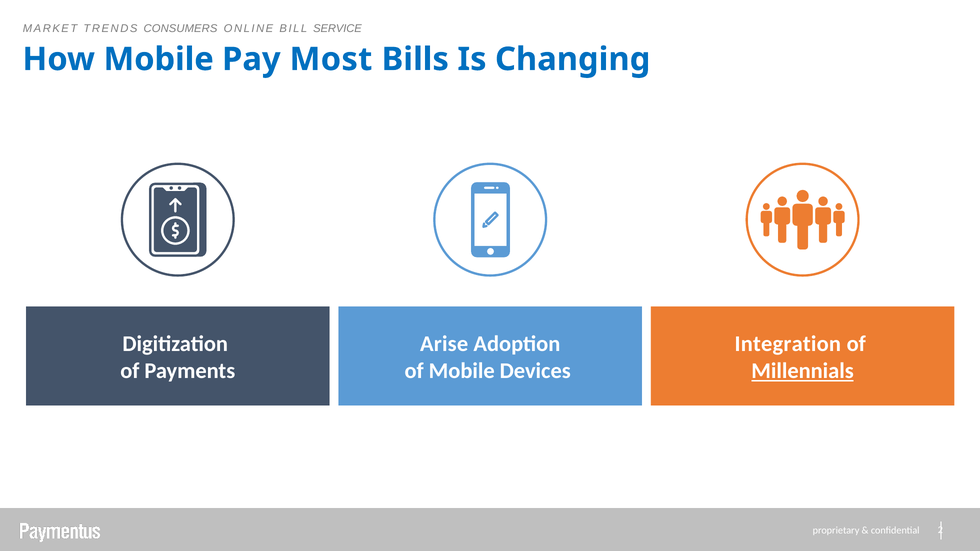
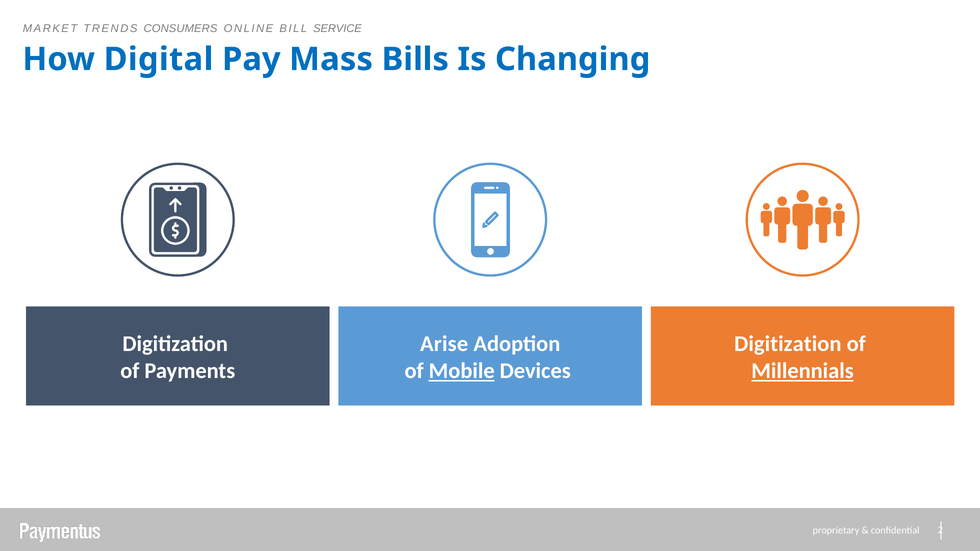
How Mobile: Mobile -> Digital (158, 59)
Most: Most -> Mass (331, 59)
Integration: Integration -> Digitization (788, 344)
Mobile underline: none -> present (462, 371)
